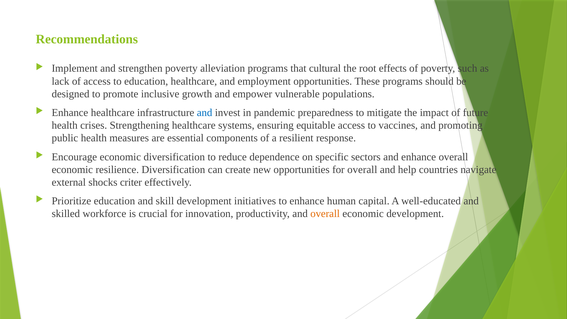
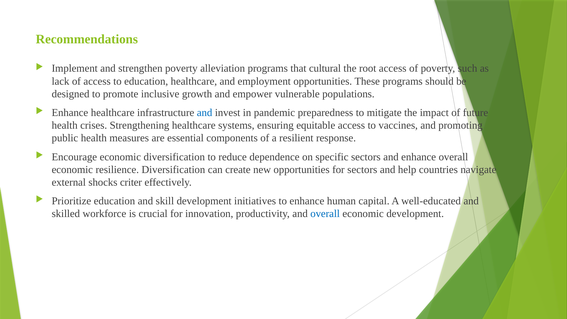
root effects: effects -> access (393, 68)
for overall: overall -> sectors (362, 170)
overall colour: orange -> blue (325, 214)
